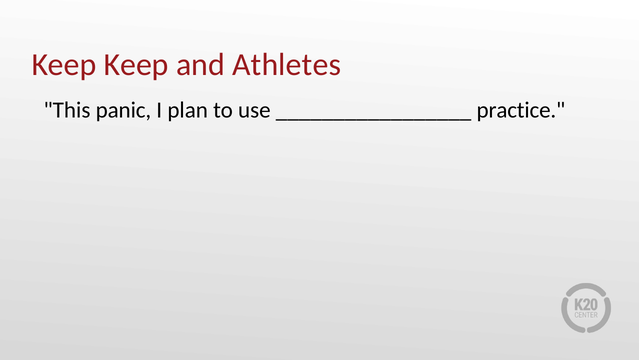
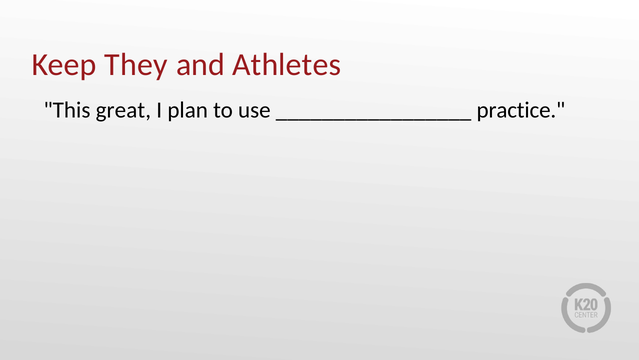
Keep Keep: Keep -> They (136, 64)
panic: panic -> great (123, 110)
